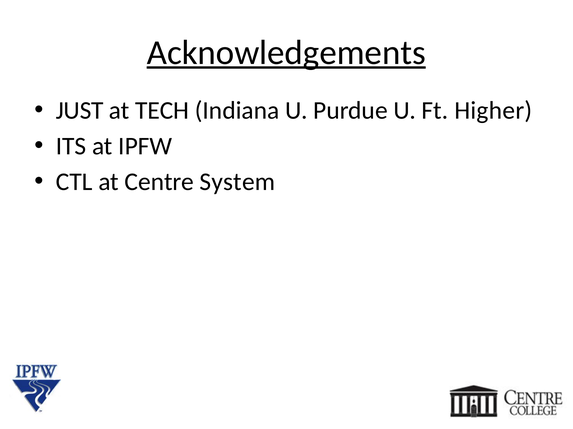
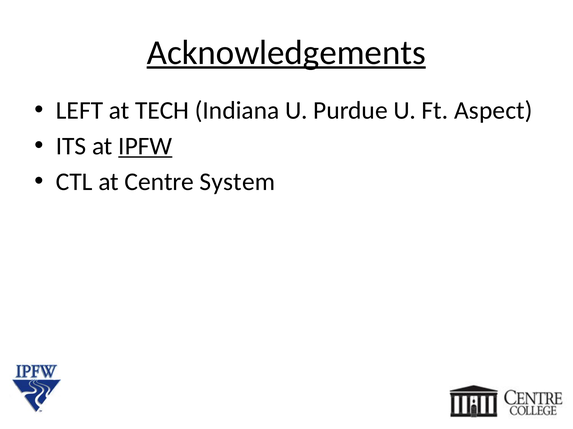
JUST: JUST -> LEFT (79, 111)
Higher: Higher -> Aspect (493, 111)
IPFW underline: none -> present (145, 146)
